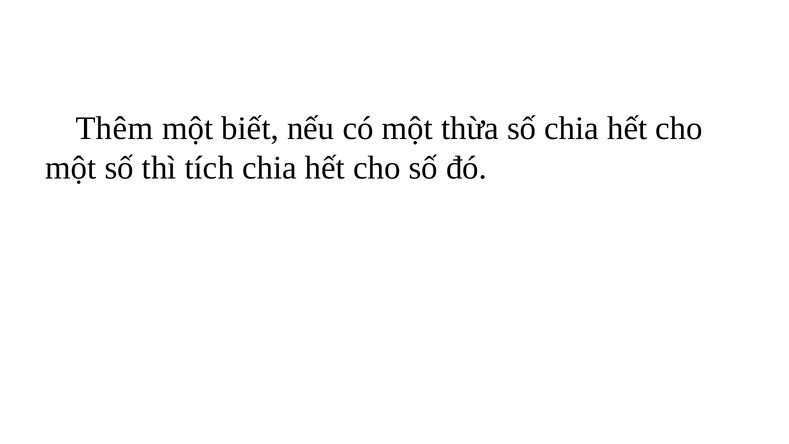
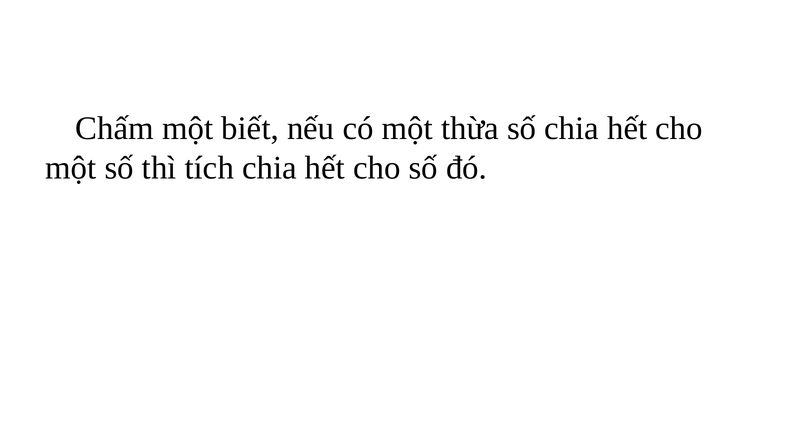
Thêm: Thêm -> Chấm (114, 129)
